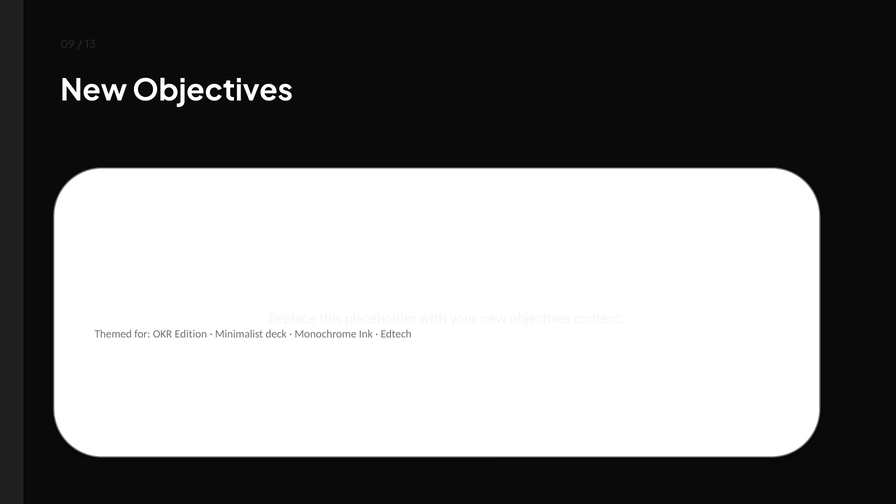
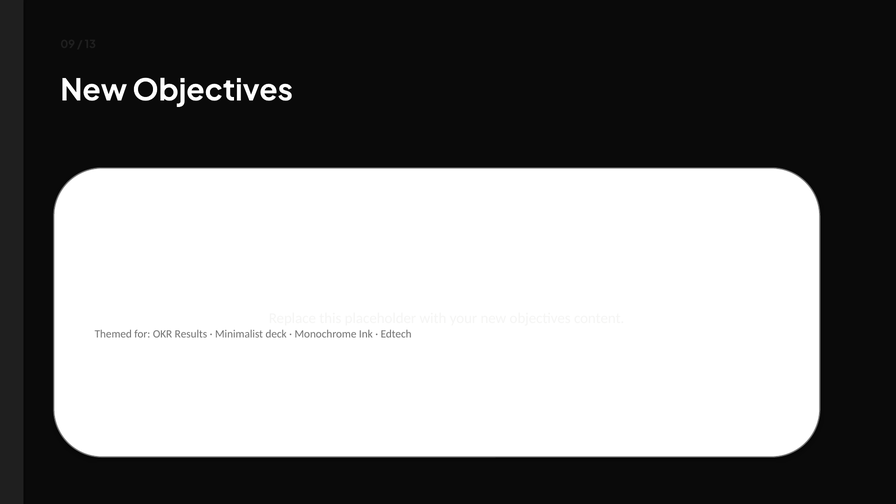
Edition: Edition -> Results (191, 334)
